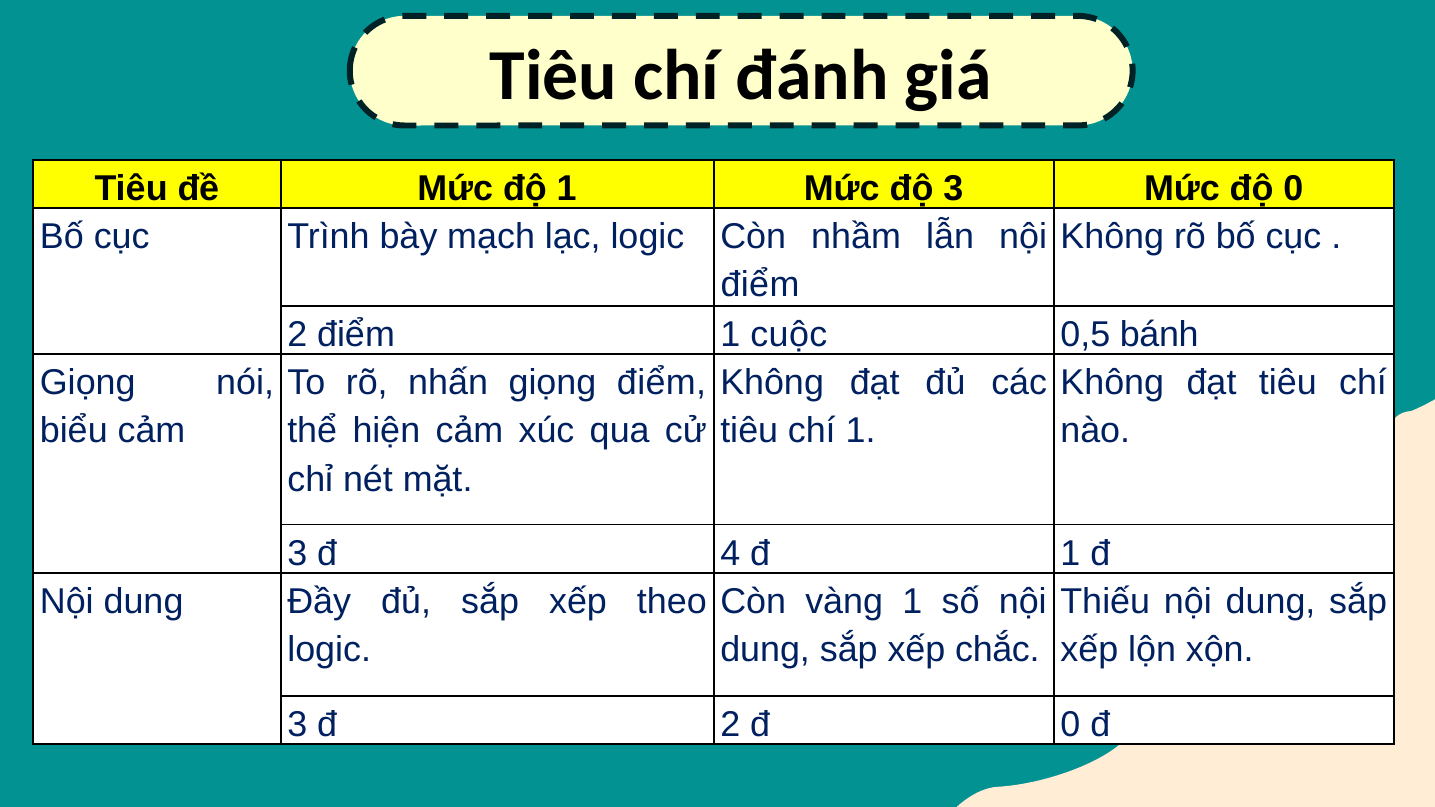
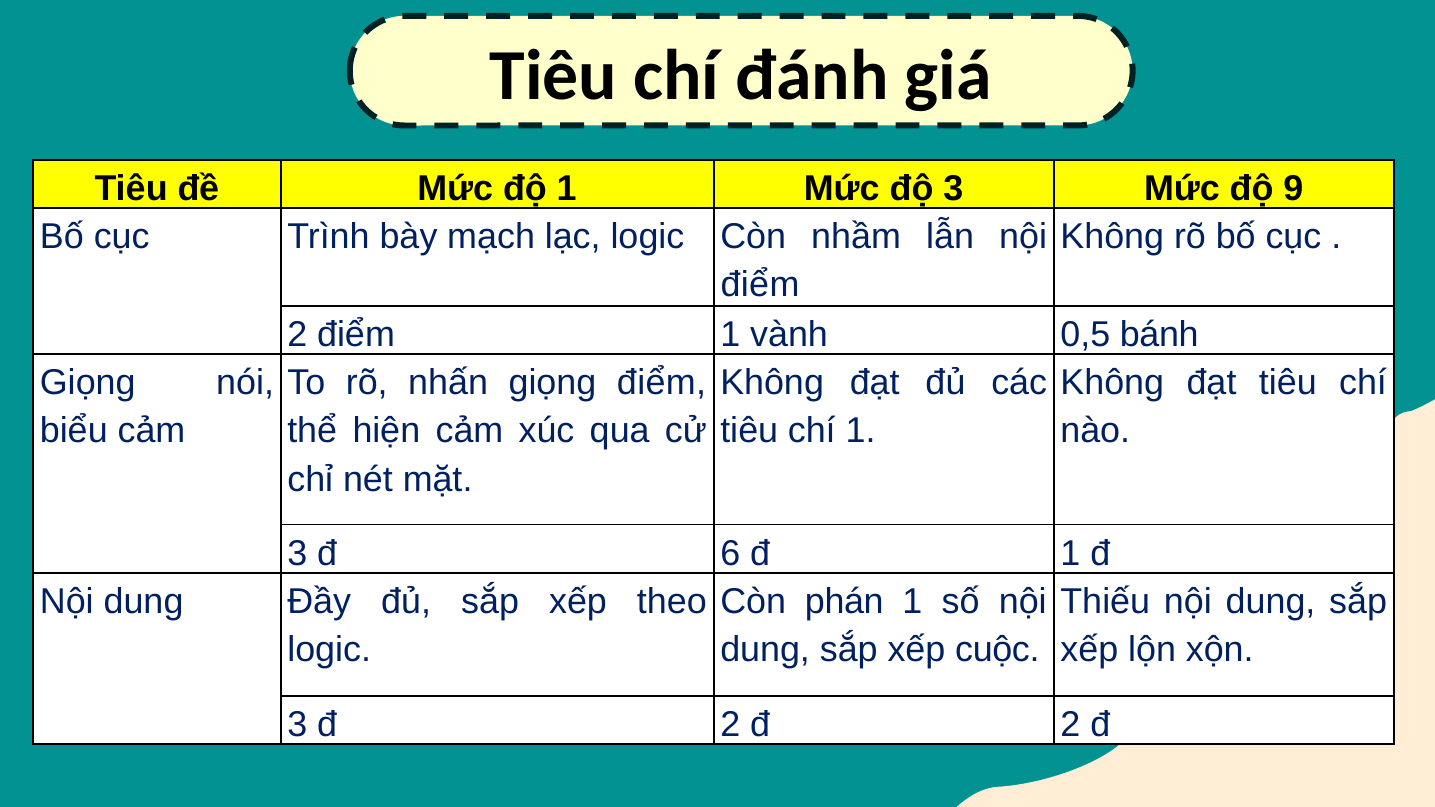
độ 0: 0 -> 9 (1293, 188)
cuộc: cuộc -> vành (789, 335)
4: 4 -> 6 (730, 553)
vàng: vàng -> phán (844, 602)
chắc: chắc -> cuộc (997, 650)
2 đ 0: 0 -> 2 (1070, 725)
